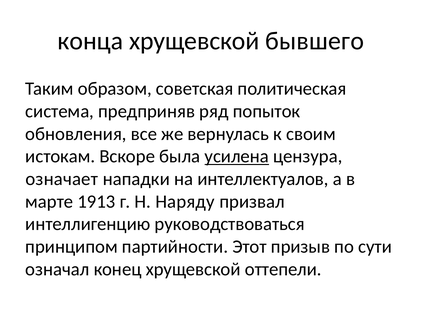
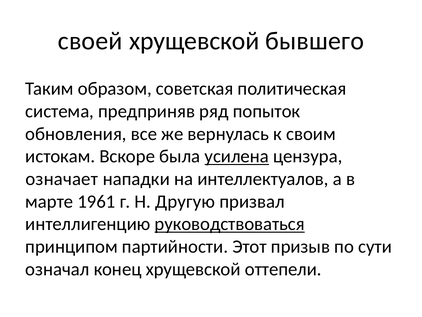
конца: конца -> своей (90, 41)
1913: 1913 -> 1961 (96, 201)
Наряду: Наряду -> Другую (185, 201)
руководствоваться underline: none -> present (230, 224)
